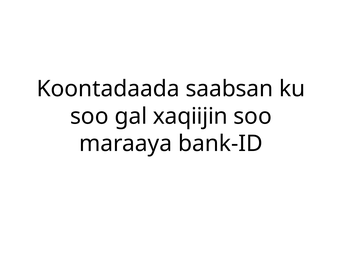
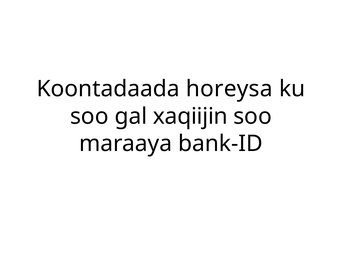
saabsan: saabsan -> horeysa (229, 89)
